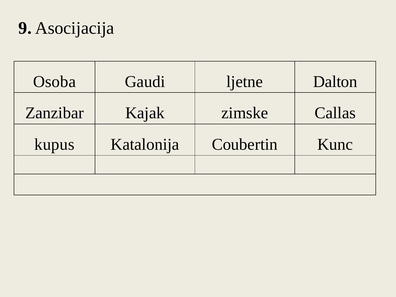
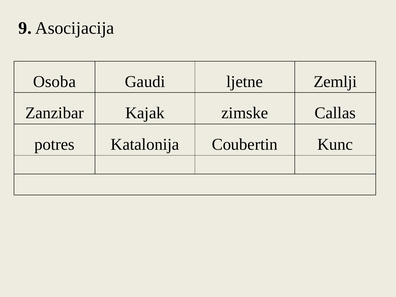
Dalton: Dalton -> Zemlji (335, 82)
kupus: kupus -> potres (55, 144)
